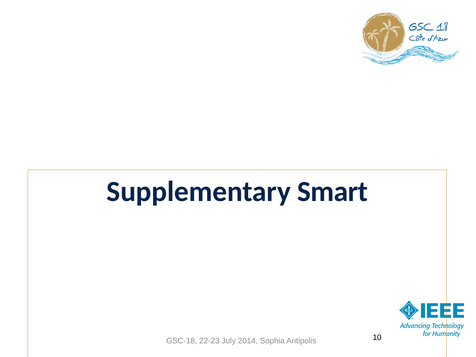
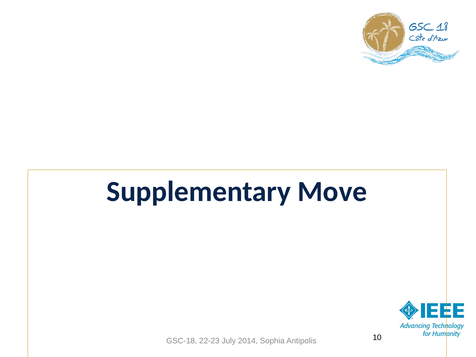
Smart: Smart -> Move (332, 192)
